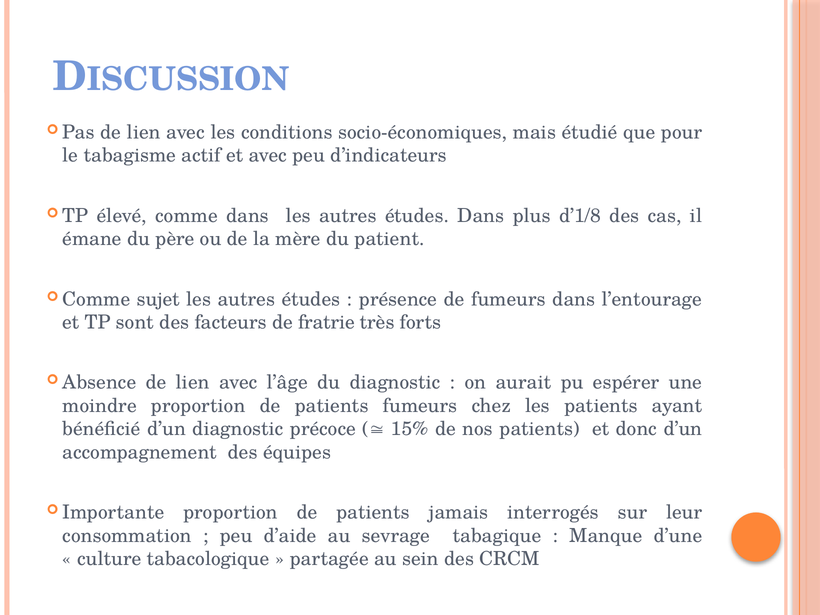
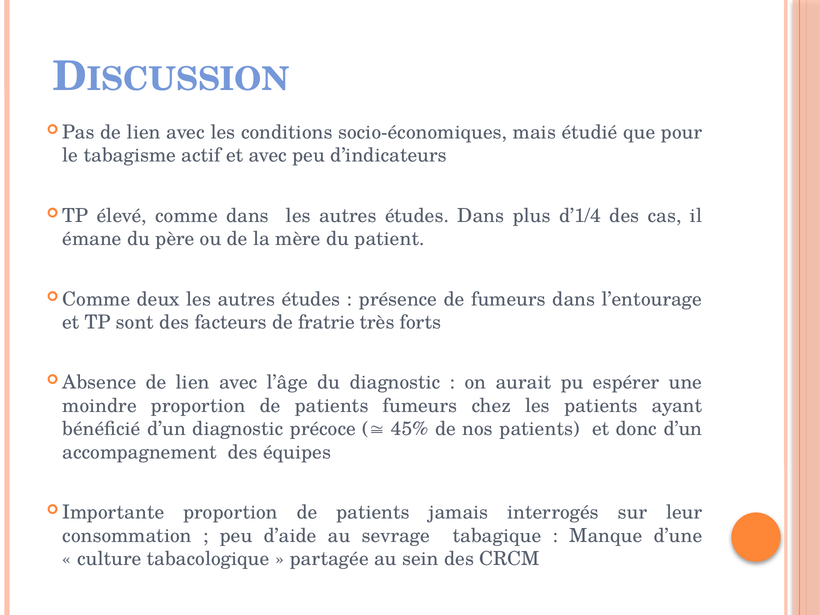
d’1/8: d’1/8 -> d’1/4 (580, 216)
sujet: sujet -> deux (158, 299)
15%: 15% -> 45% (410, 429)
